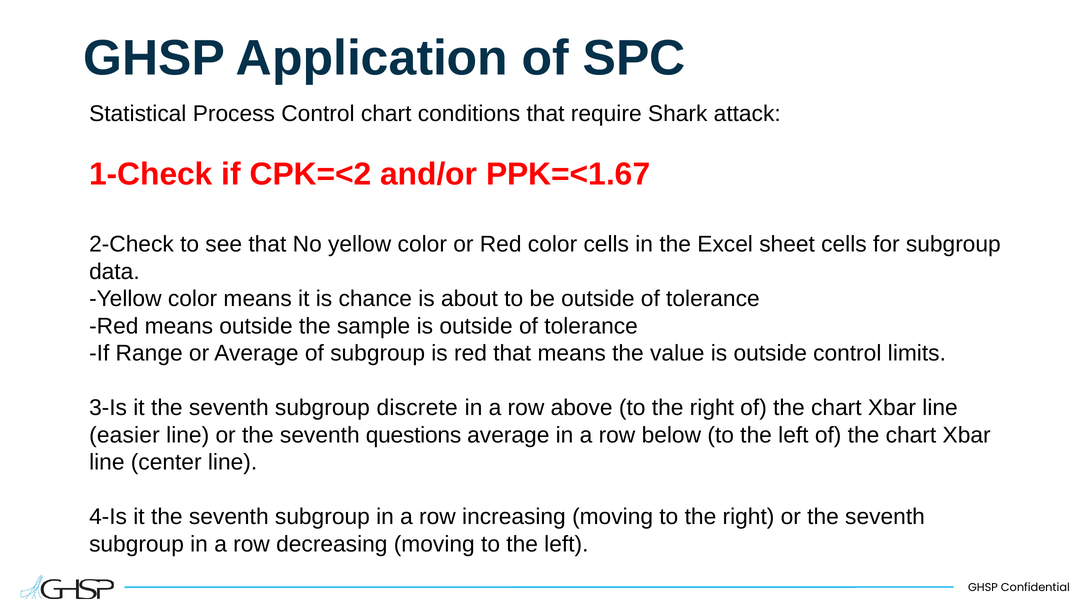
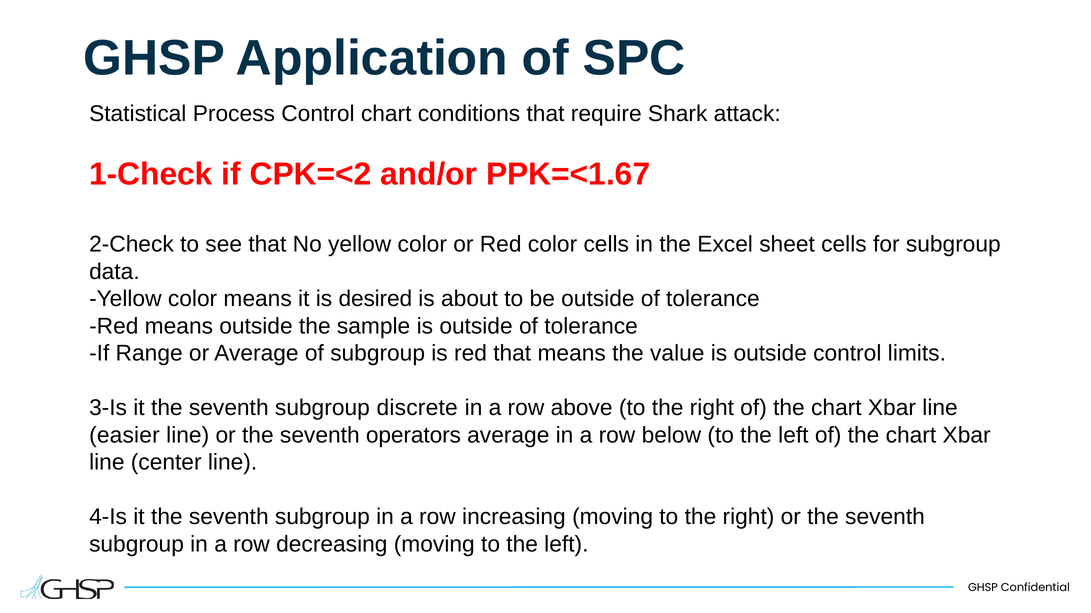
chance: chance -> desired (375, 299)
questions: questions -> operators (413, 436)
